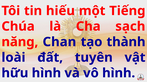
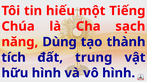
Chan: Chan -> Dùng (60, 42)
loài: loài -> tích (14, 58)
tuyên: tuyên -> trung (94, 58)
